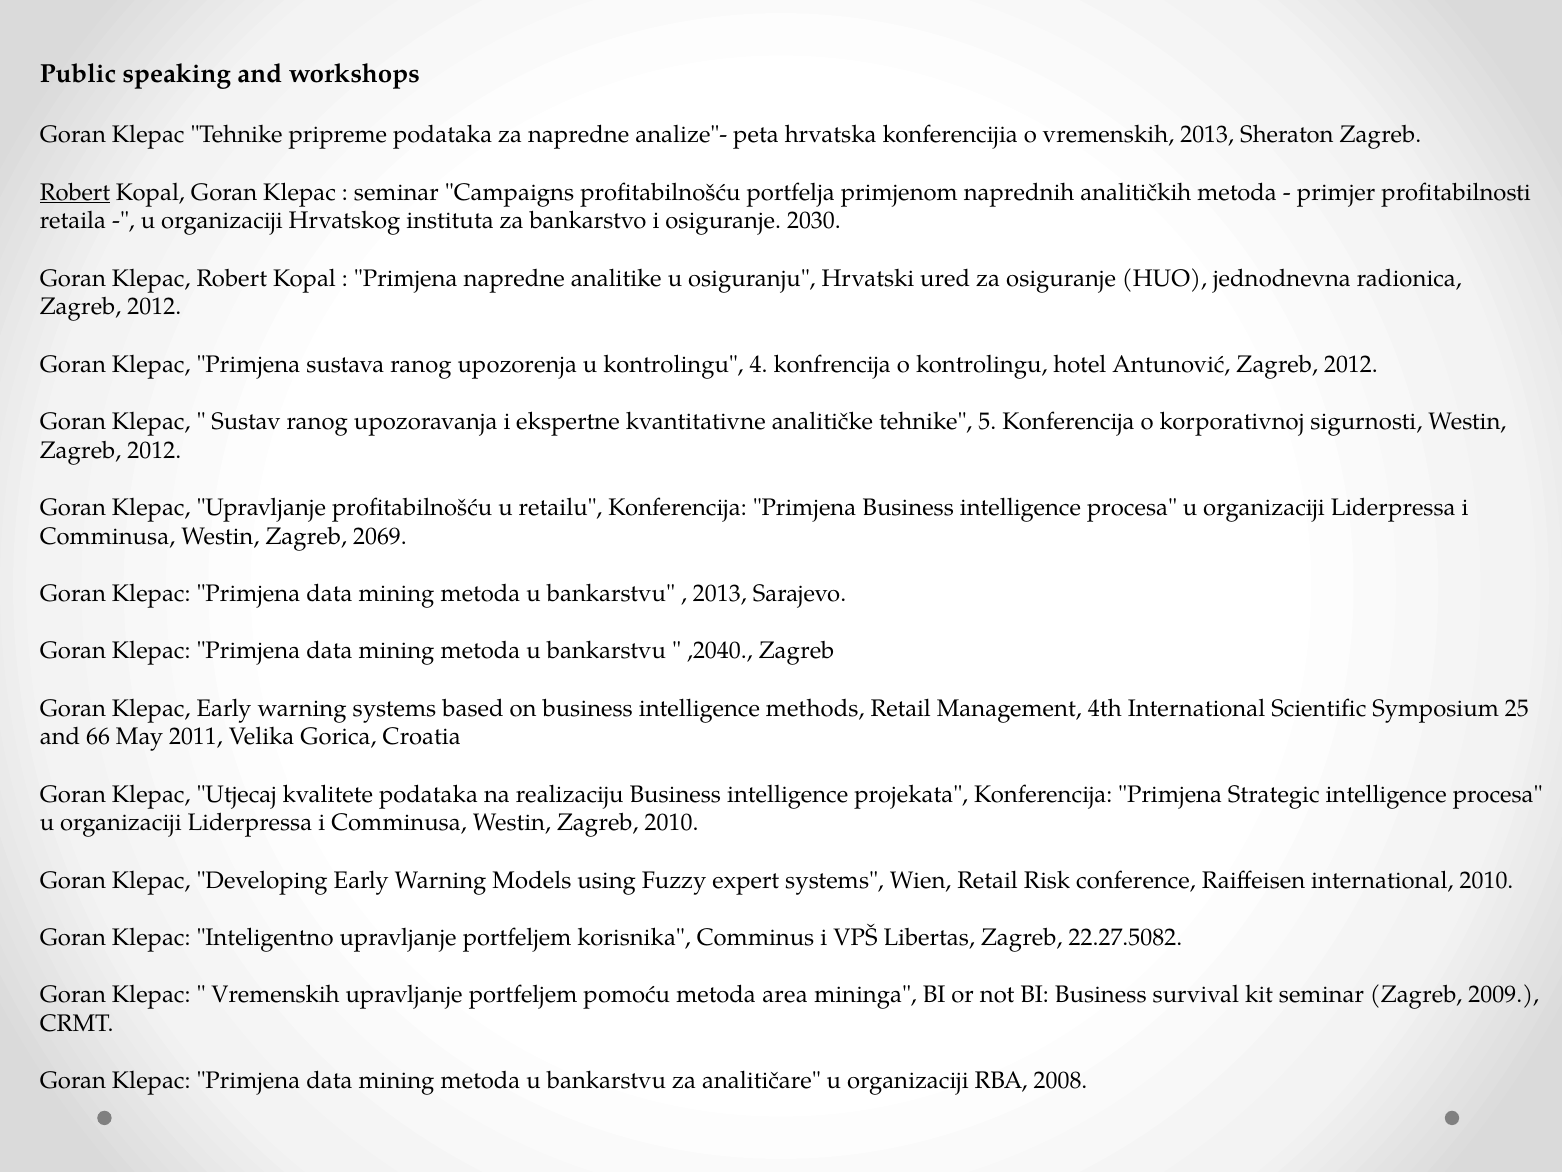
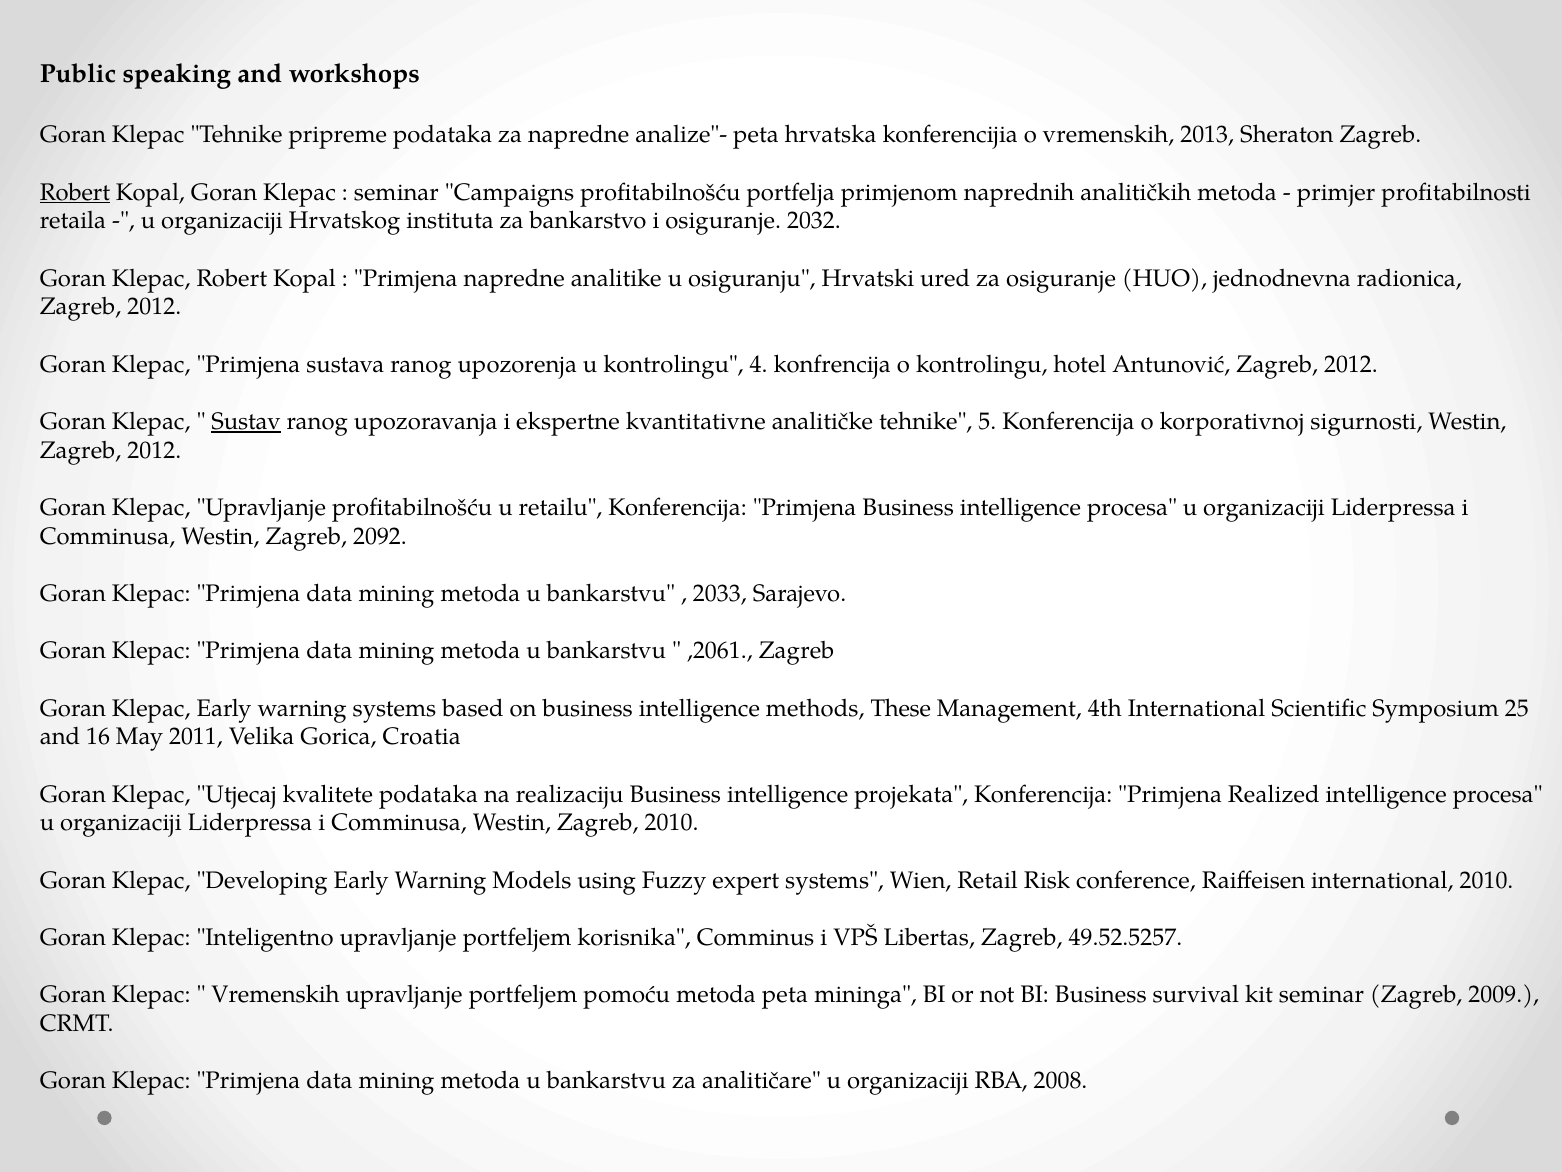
2030: 2030 -> 2032 (814, 221)
Sustav underline: none -> present (246, 421)
2069: 2069 -> 2092 (380, 536)
2013: 2013 -> 2033 (720, 593)
,2040: ,2040 -> ,2061 (720, 651)
methods Retail: Retail -> These (901, 708)
66: 66 -> 16 (98, 737)
Strategic: Strategic -> Realized (1274, 794)
22.27.5082: 22.27.5082 -> 49.52.5257 (1125, 937)
metoda area: area -> peta (785, 995)
